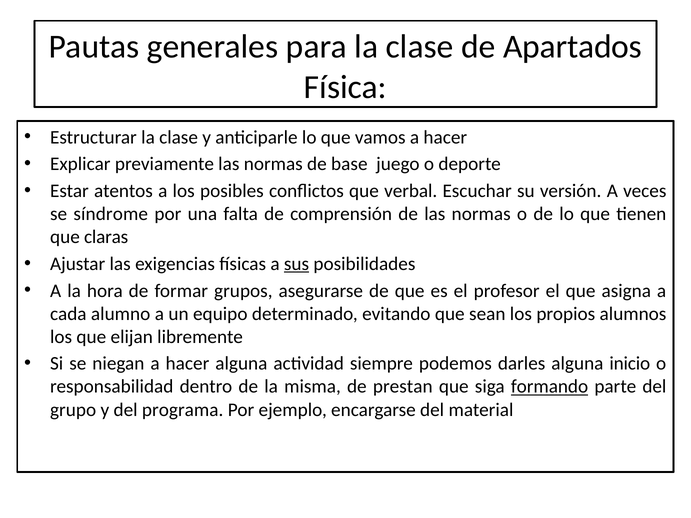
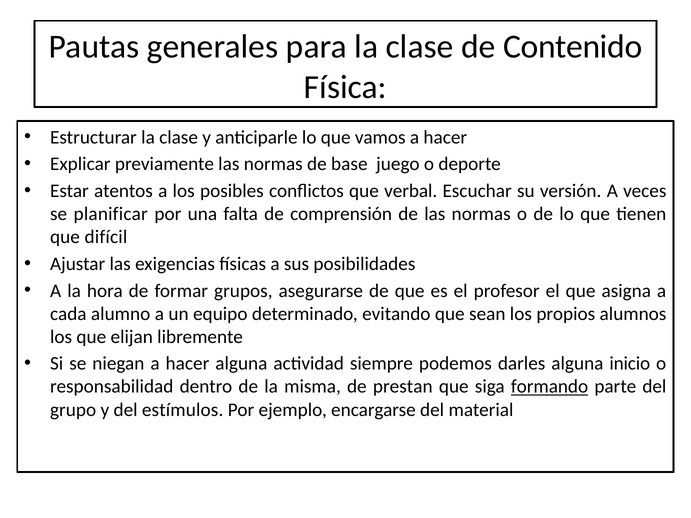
Apartados: Apartados -> Contenido (573, 47)
síndrome: síndrome -> planificar (111, 214)
claras: claras -> difícil (106, 237)
sus underline: present -> none (297, 264)
programa: programa -> estímulos (183, 410)
